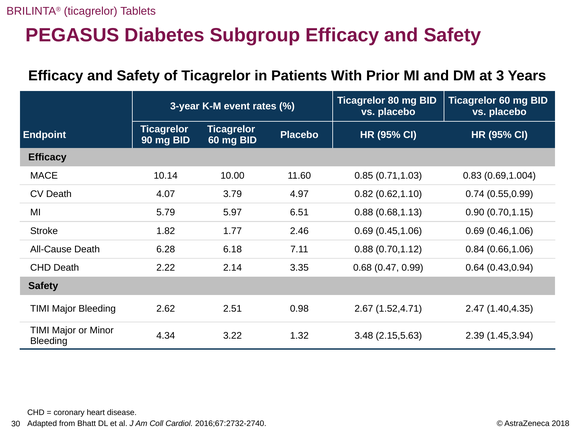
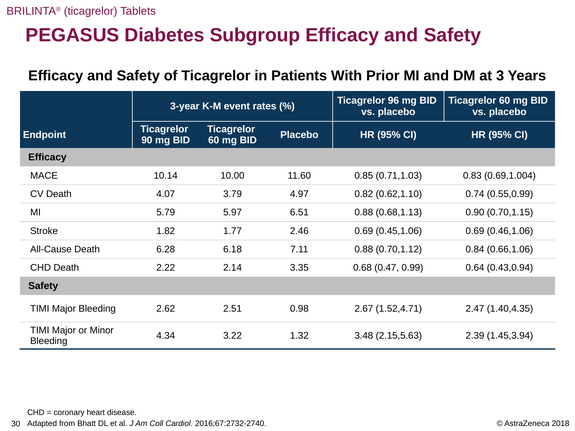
80: 80 -> 96 (393, 101)
